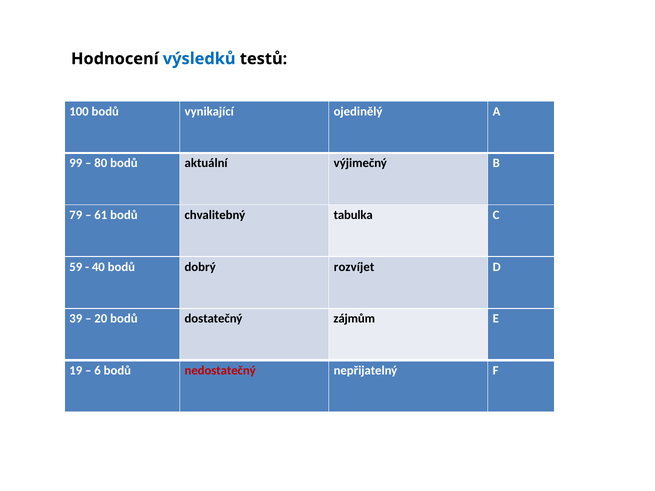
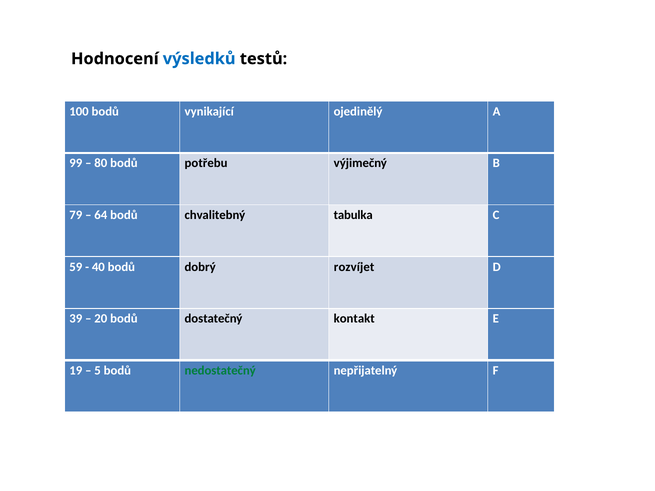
aktuální: aktuální -> potřebu (206, 163)
61: 61 -> 64 (101, 215)
zájmům: zájmům -> kontakt (354, 319)
6: 6 -> 5 (98, 371)
nedostatečný colour: red -> green (220, 371)
